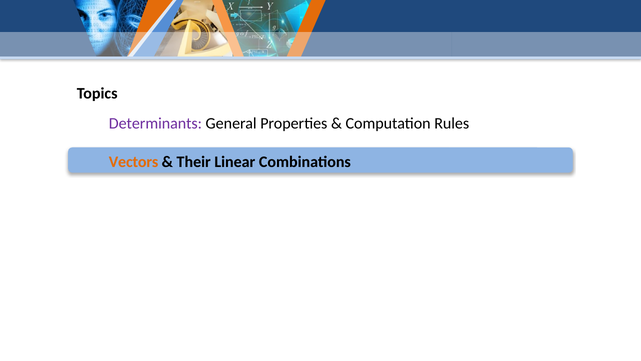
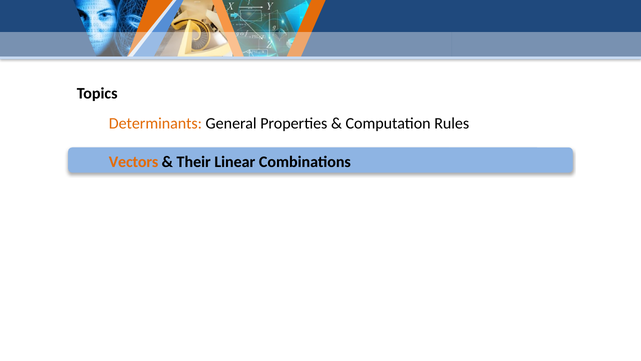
Determinants colour: purple -> orange (155, 123)
